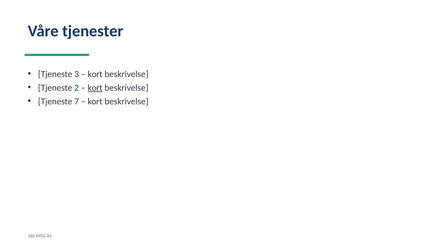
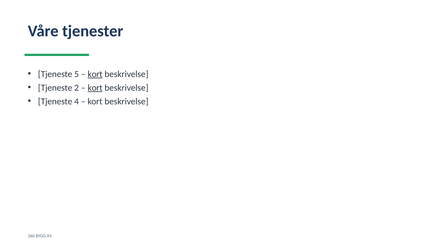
3: 3 -> 5 (77, 74)
kort underline: none -> present (95, 74)
7: 7 -> 4 (77, 101)
